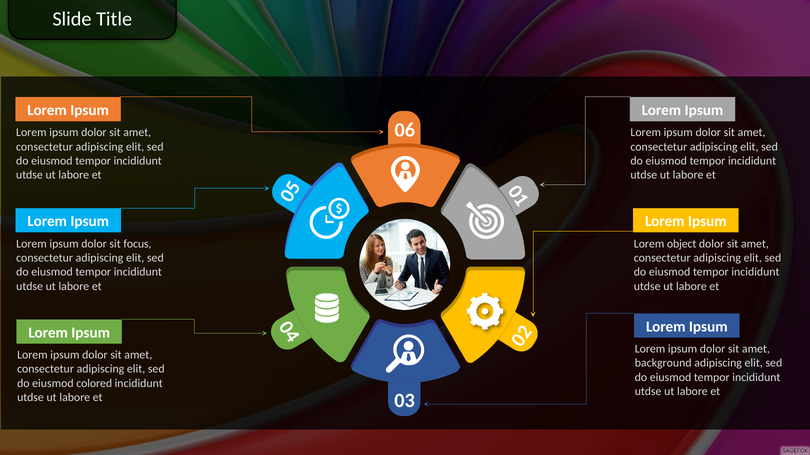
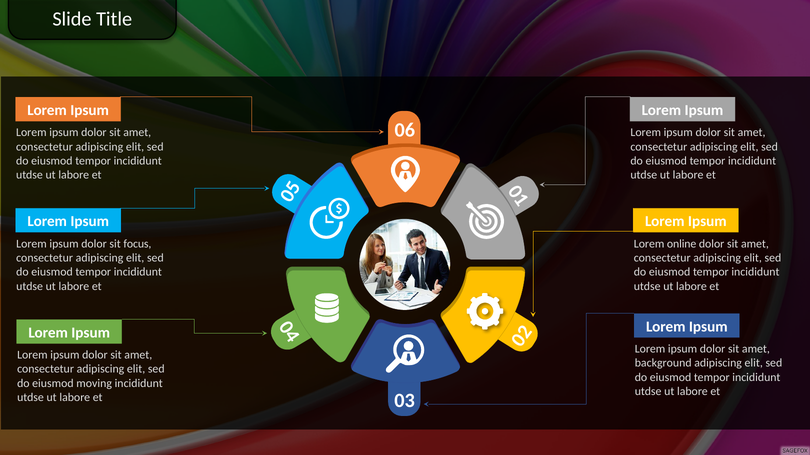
object: object -> online (682, 244)
colored: colored -> moving (94, 384)
